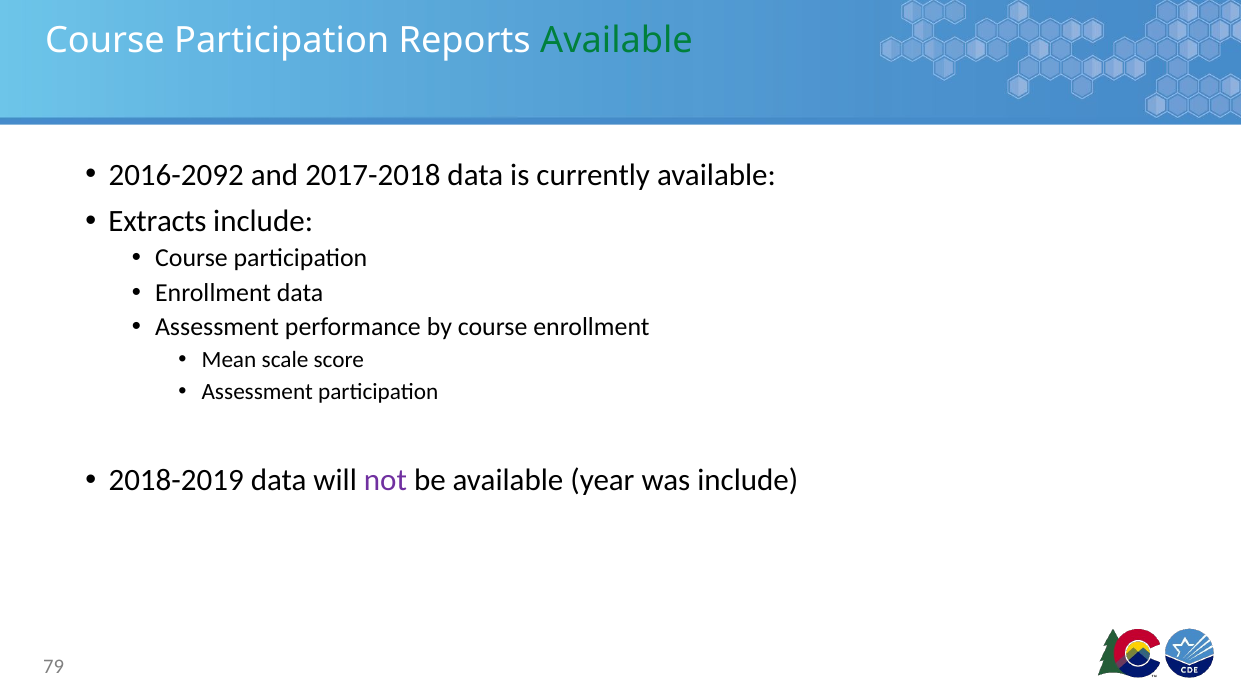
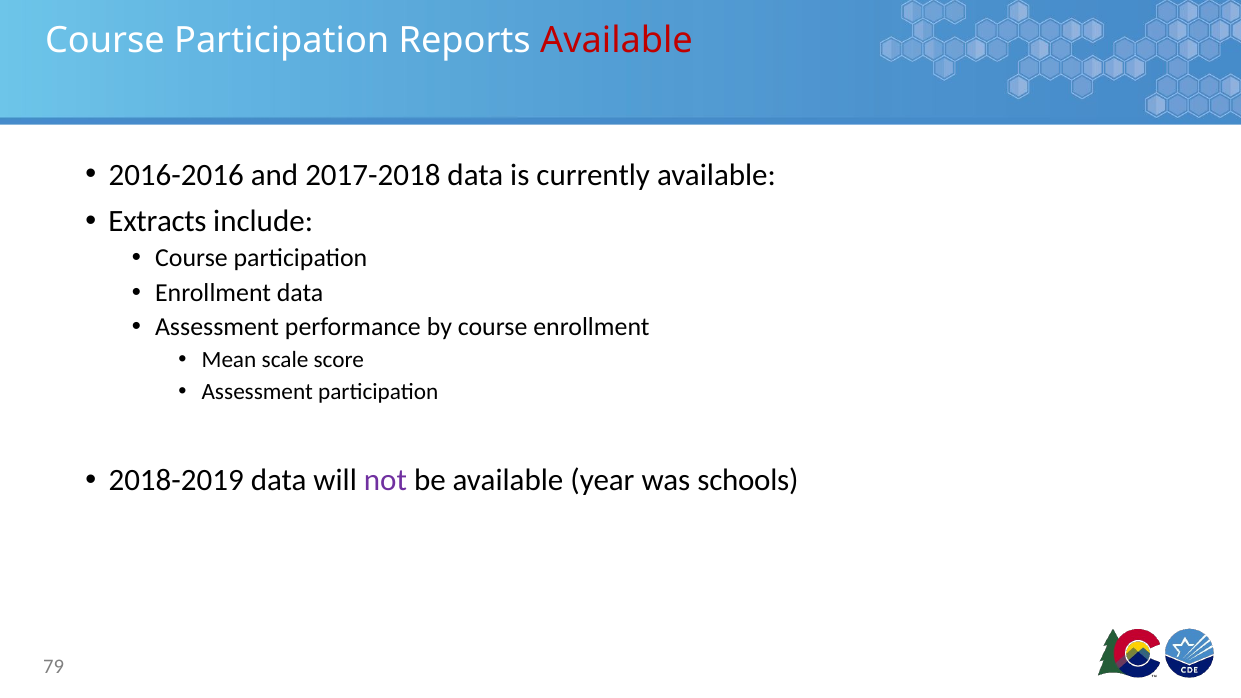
Available colour: green -> red (617, 40)
2016-2092: 2016-2092 -> 2016-2016 (176, 175)
was include: include -> schools (748, 480)
